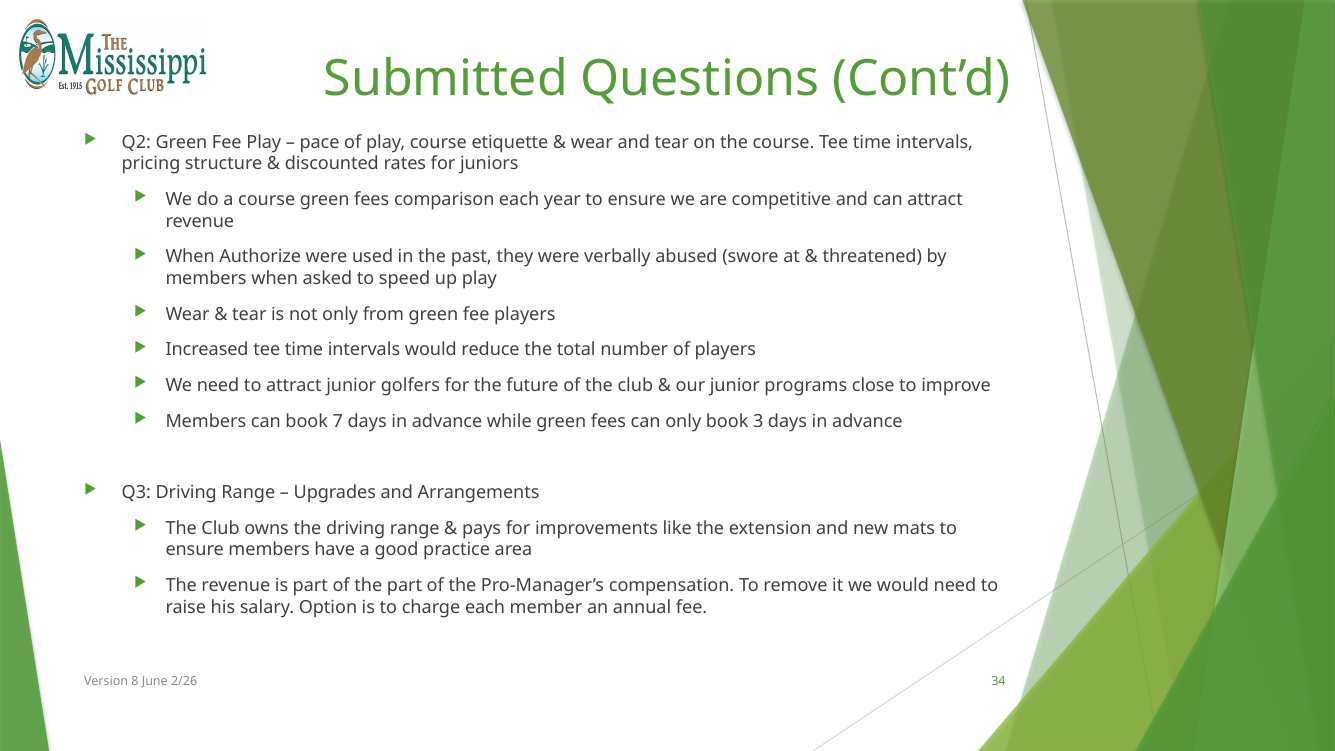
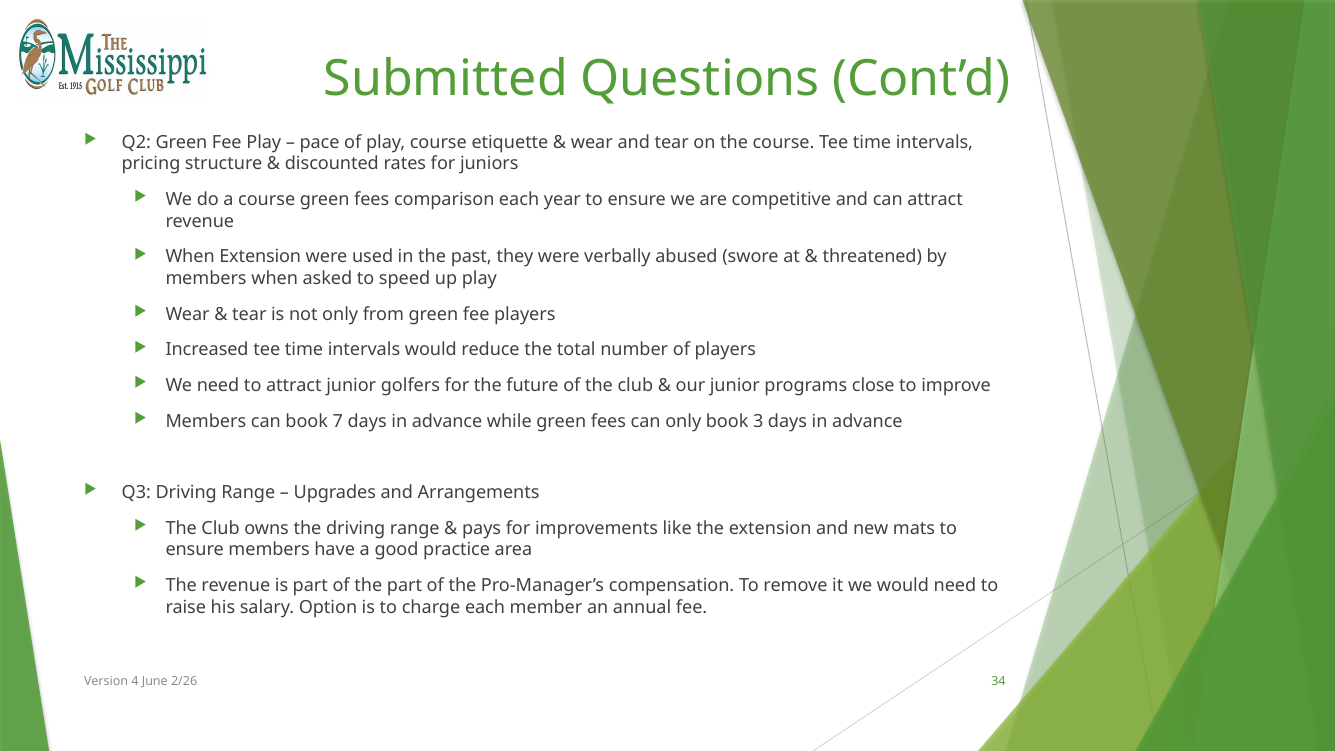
When Authorize: Authorize -> Extension (260, 257)
8: 8 -> 4 (135, 681)
